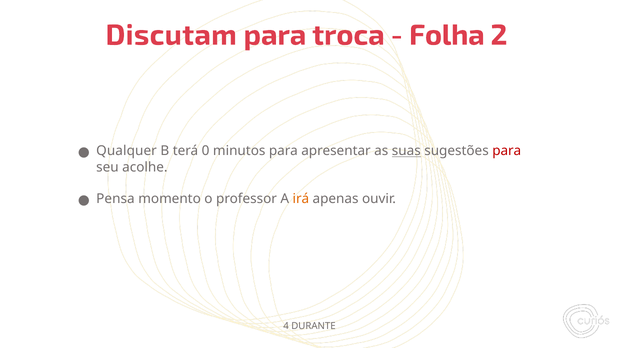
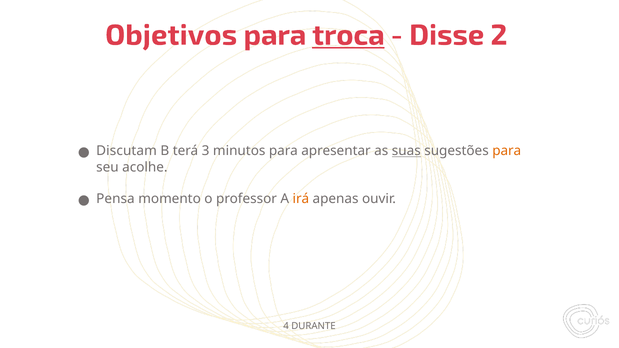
Discutam: Discutam -> Objetivos (171, 35)
troca underline: none -> present (348, 35)
Folha: Folha -> Disse (447, 35)
Qualquer: Qualquer -> Discutam (127, 151)
0: 0 -> 3 (206, 151)
para colour: red -> orange (507, 151)
